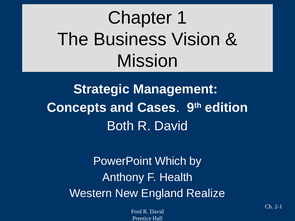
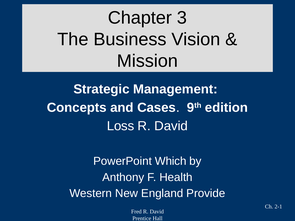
1: 1 -> 3 (182, 18)
Both: Both -> Loss (121, 126)
Realize: Realize -> Provide (206, 194)
